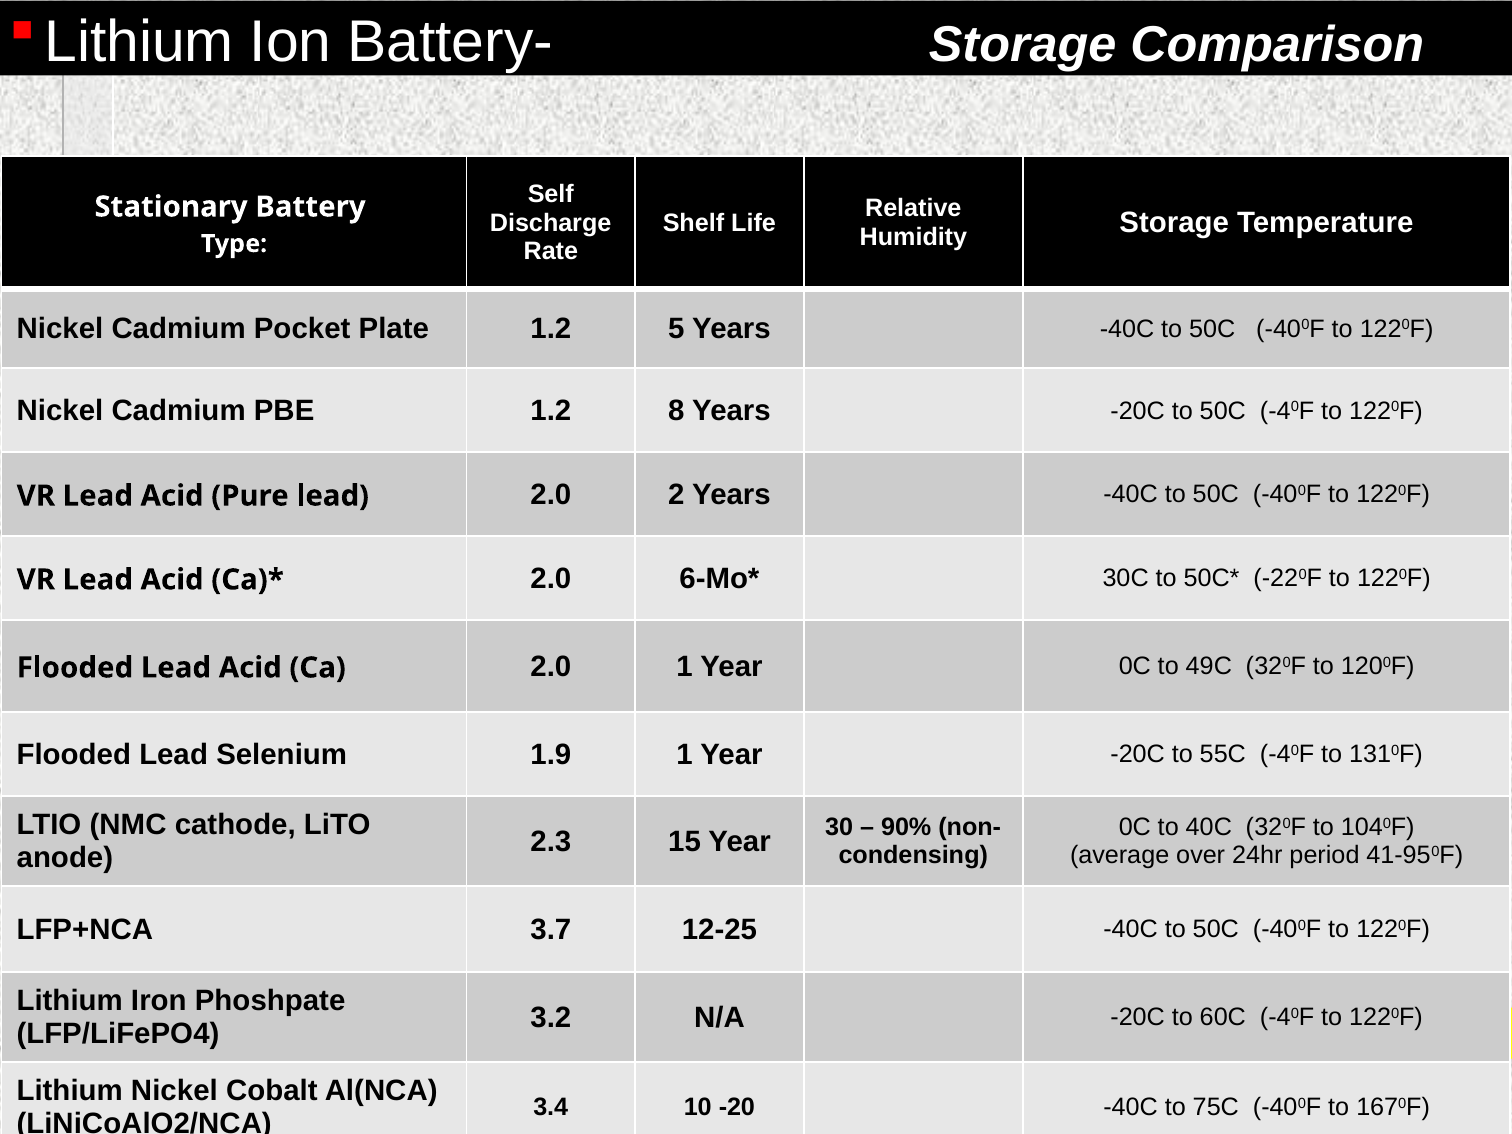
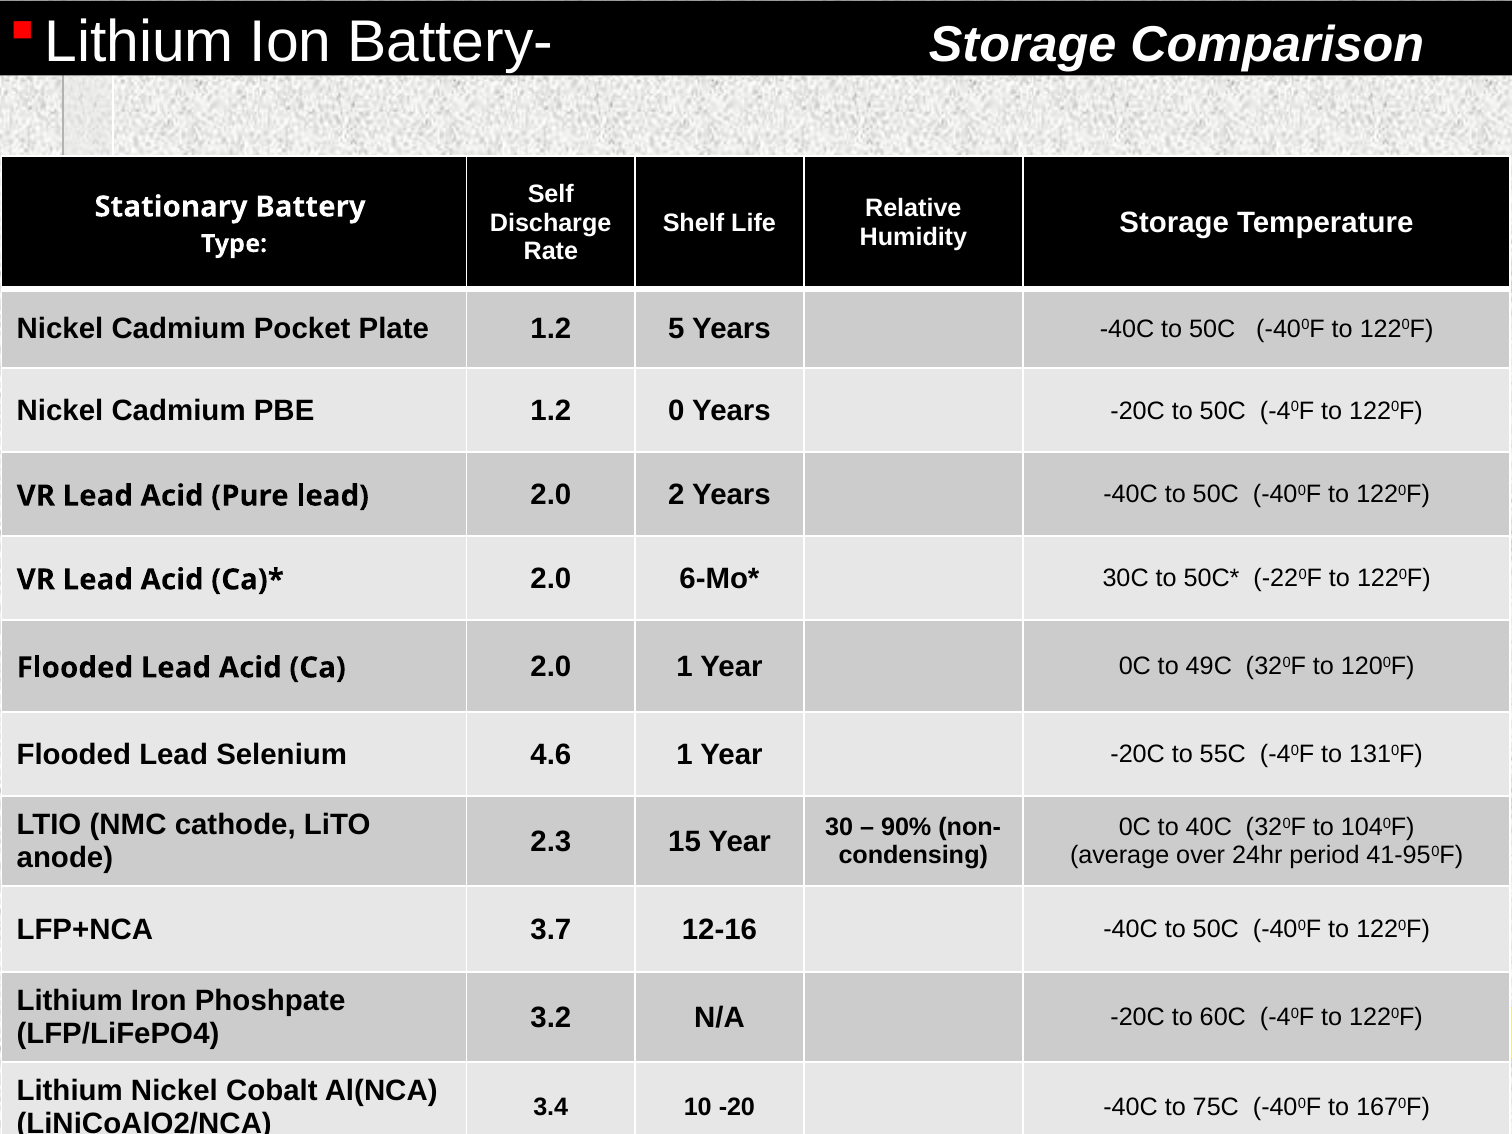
8: 8 -> 0 (676, 411)
1.9: 1.9 -> 4.6 (551, 755)
12-25: 12-25 -> 12-16 (719, 930)
